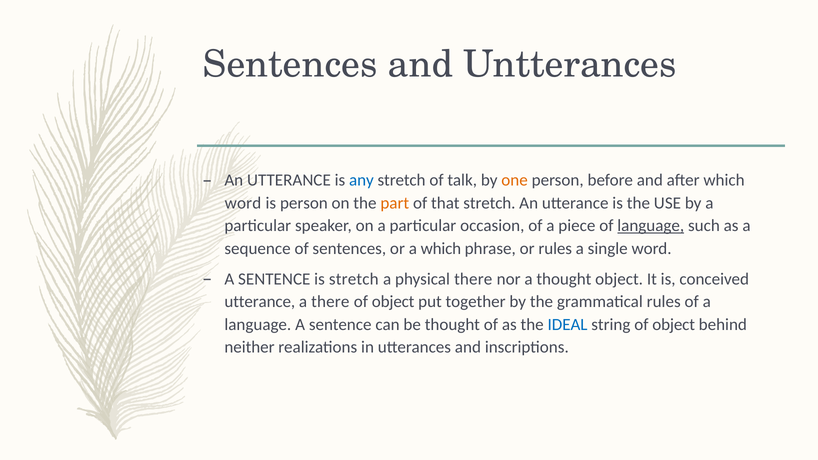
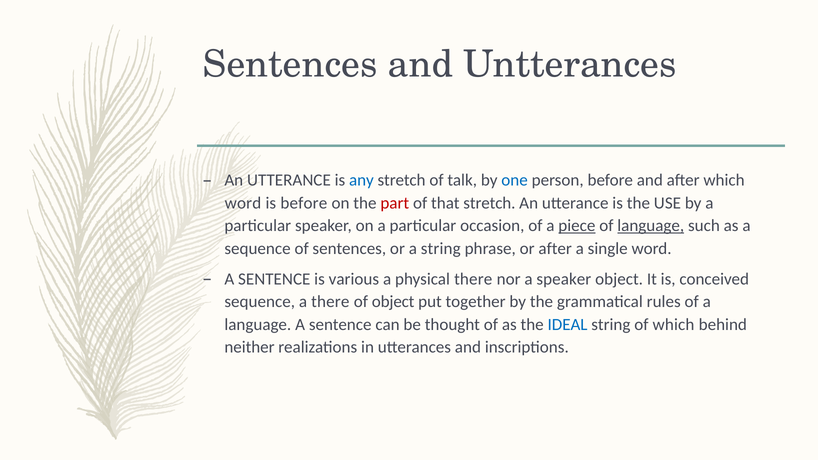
one colour: orange -> blue (515, 180)
is person: person -> before (304, 203)
part colour: orange -> red (395, 203)
piece underline: none -> present (577, 226)
a which: which -> string (441, 248)
or rules: rules -> after (555, 248)
is stretch: stretch -> various (354, 279)
a thought: thought -> speaker (564, 279)
utterance: utterance -> sequence (260, 302)
string of object: object -> which (673, 324)
